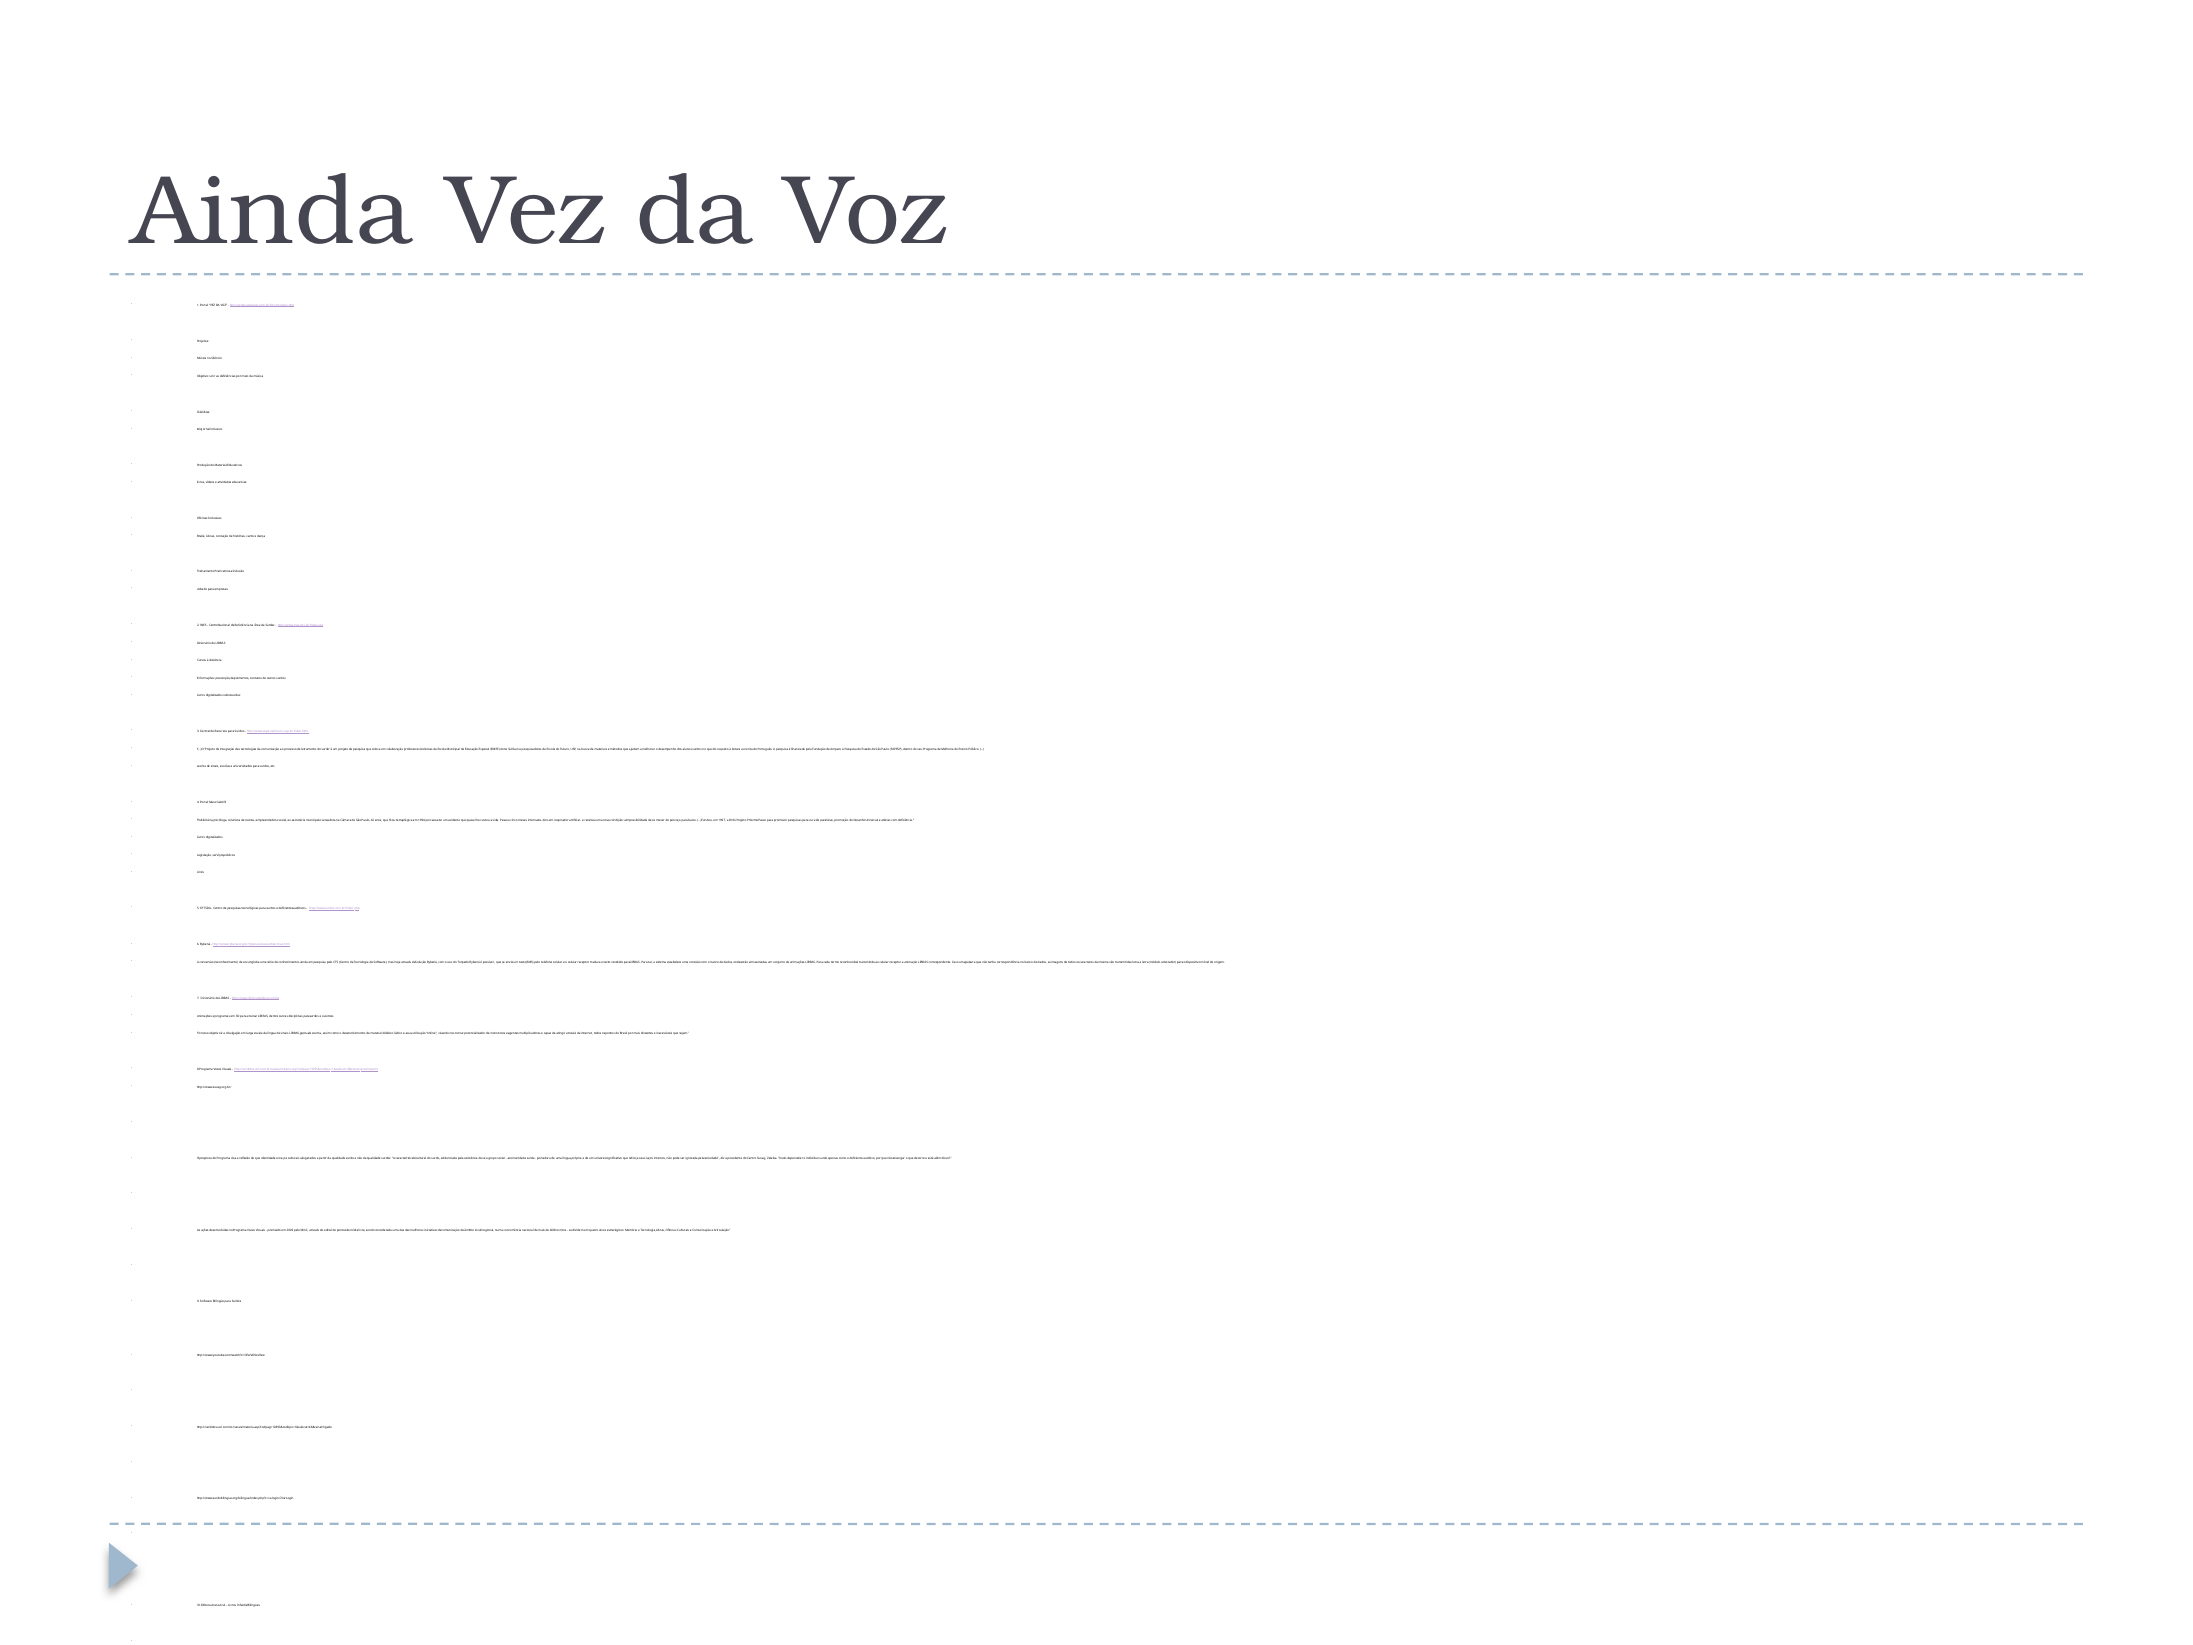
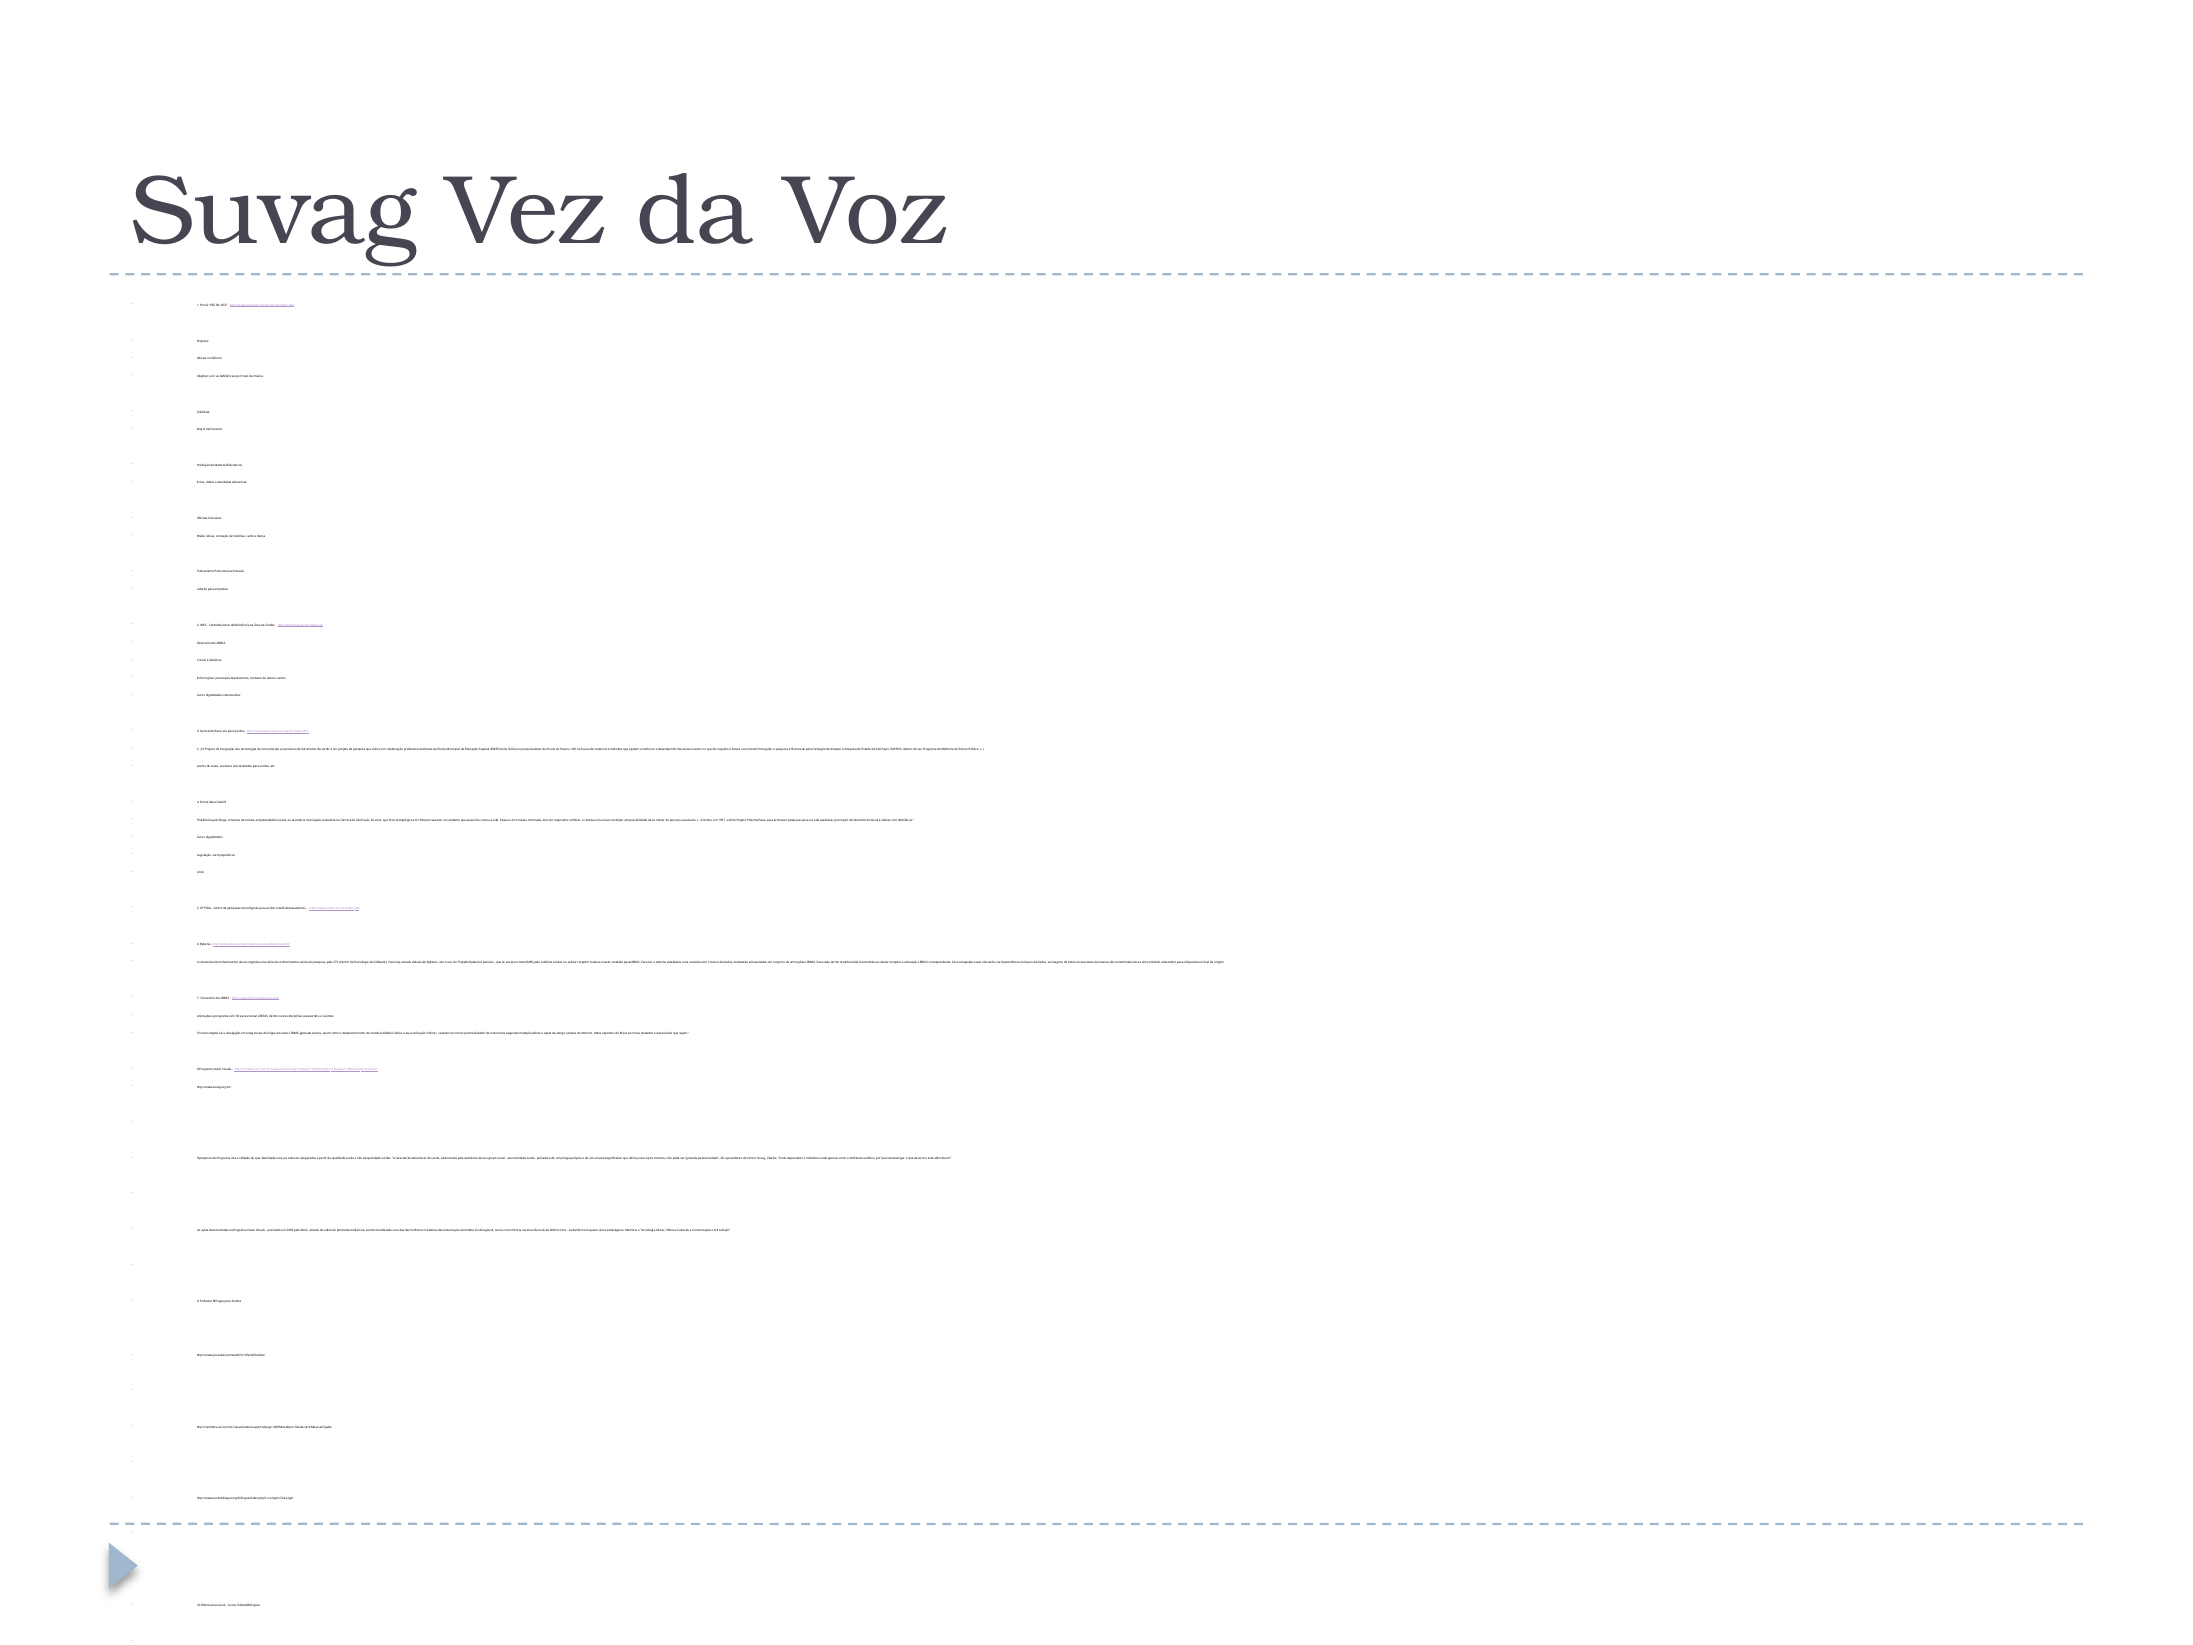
Ainda: Ainda -> Suvag (274, 212)
